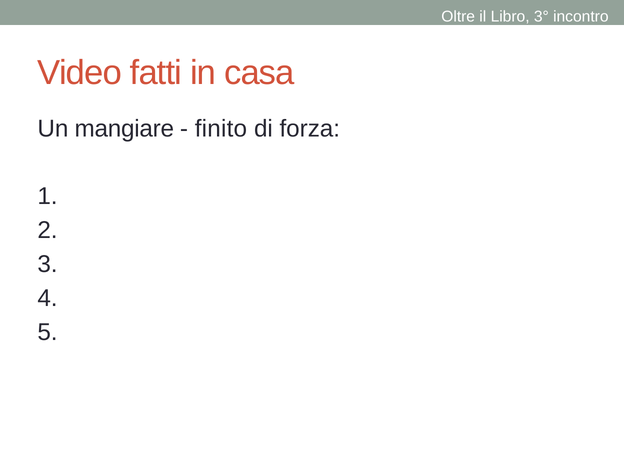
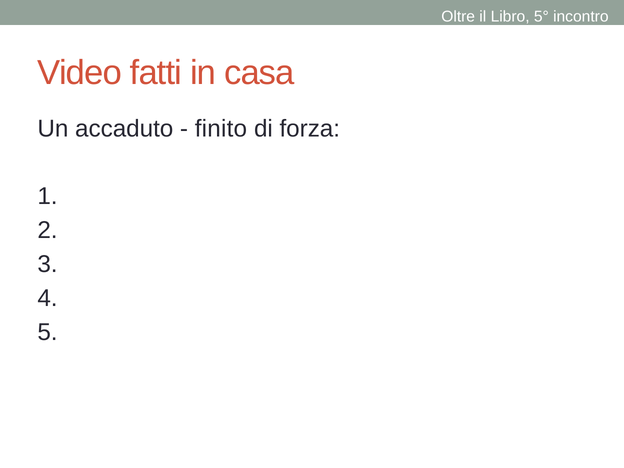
3°: 3° -> 5° (541, 17)
mangiare: mangiare -> accaduto (124, 129)
